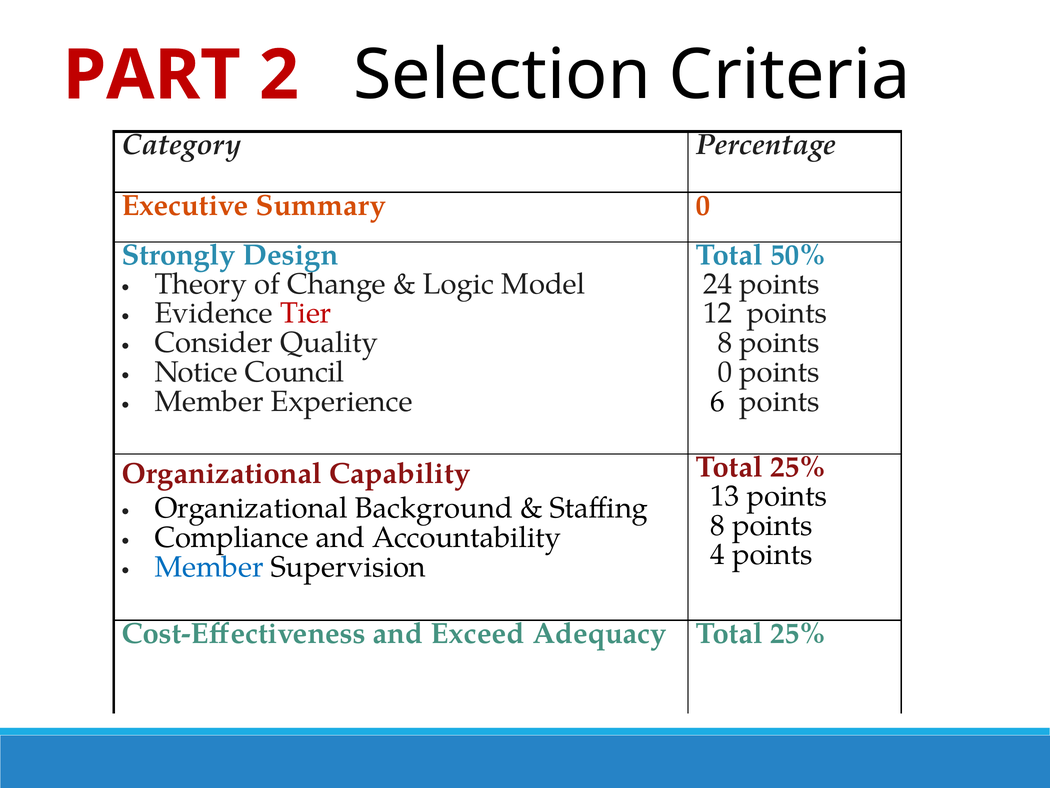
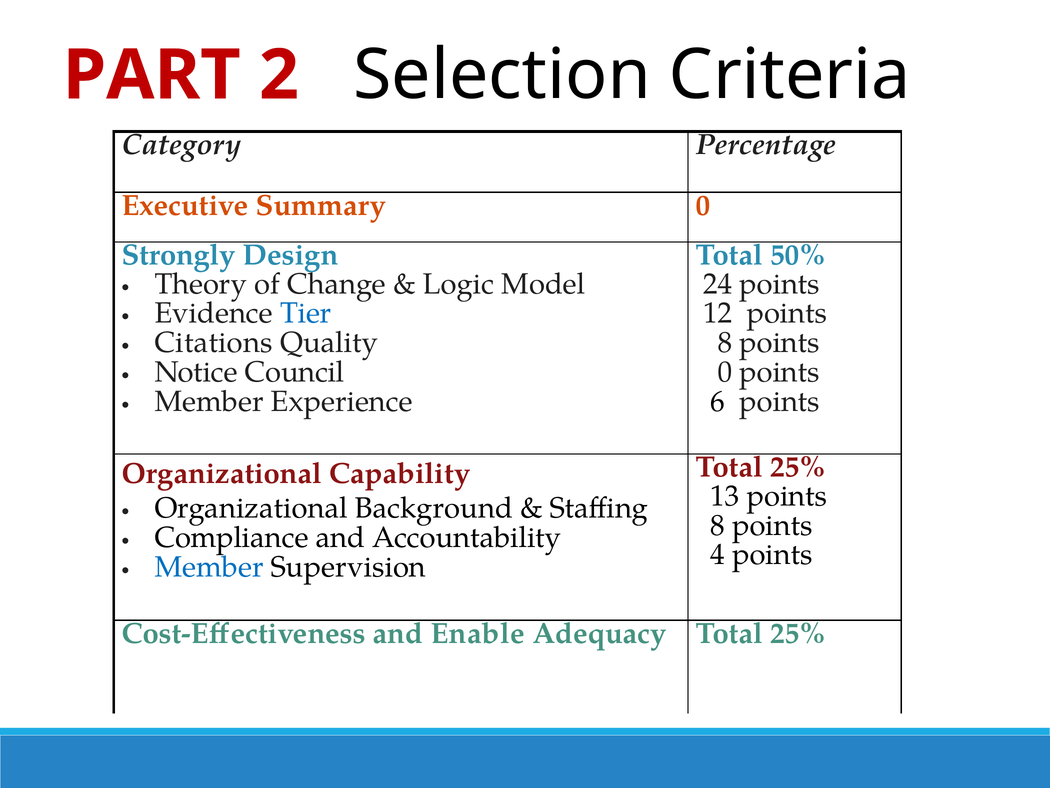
Tier colour: red -> blue (306, 313)
Consider: Consider -> Citations (214, 342)
Exceed: Exceed -> Enable (478, 633)
